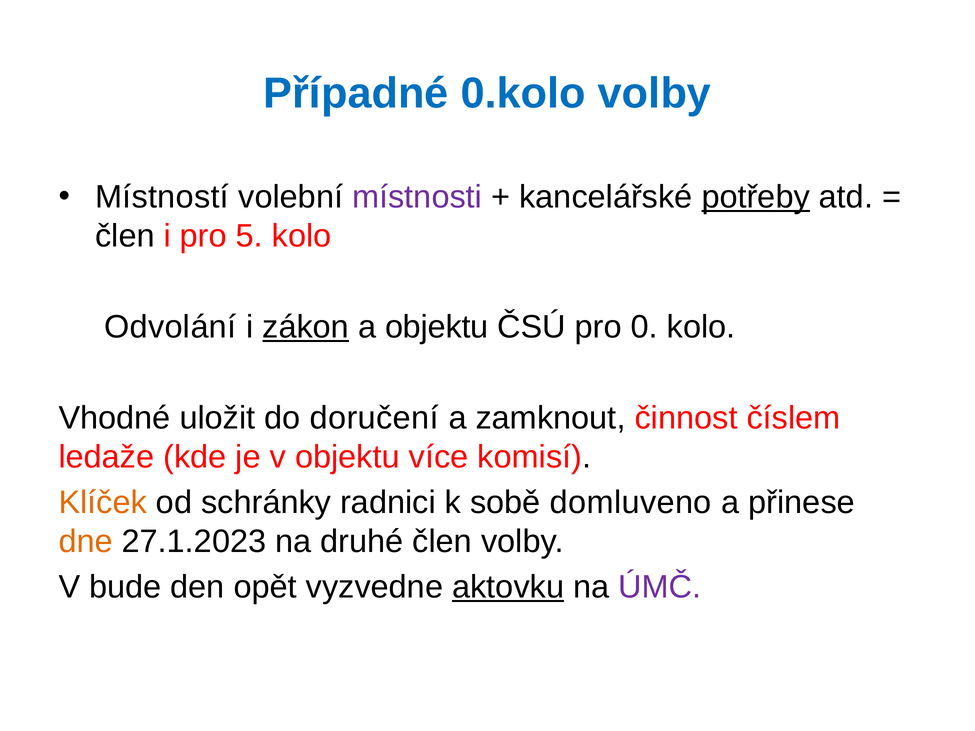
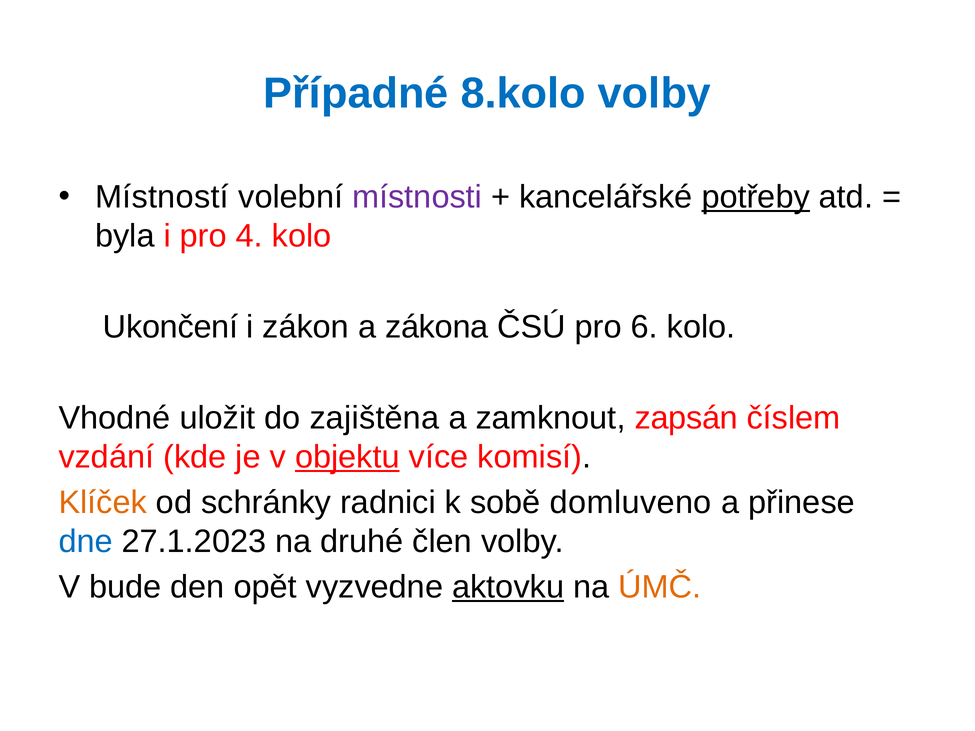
0.kolo: 0.kolo -> 8.kolo (523, 93)
člen: člen -> byla (125, 236)
5: 5 -> 4 (249, 236)
Odvolání: Odvolání -> Ukončení (171, 327)
zákon underline: present -> none (306, 327)
a objektu: objektu -> zákona (437, 327)
0: 0 -> 6 (644, 327)
doručení: doručení -> zajištěna (374, 418)
činnost: činnost -> zapsán (686, 418)
ledaže: ledaže -> vzdání (106, 457)
objektu underline: none -> present (347, 457)
dne colour: orange -> blue (86, 542)
ÚMČ colour: purple -> orange (660, 587)
